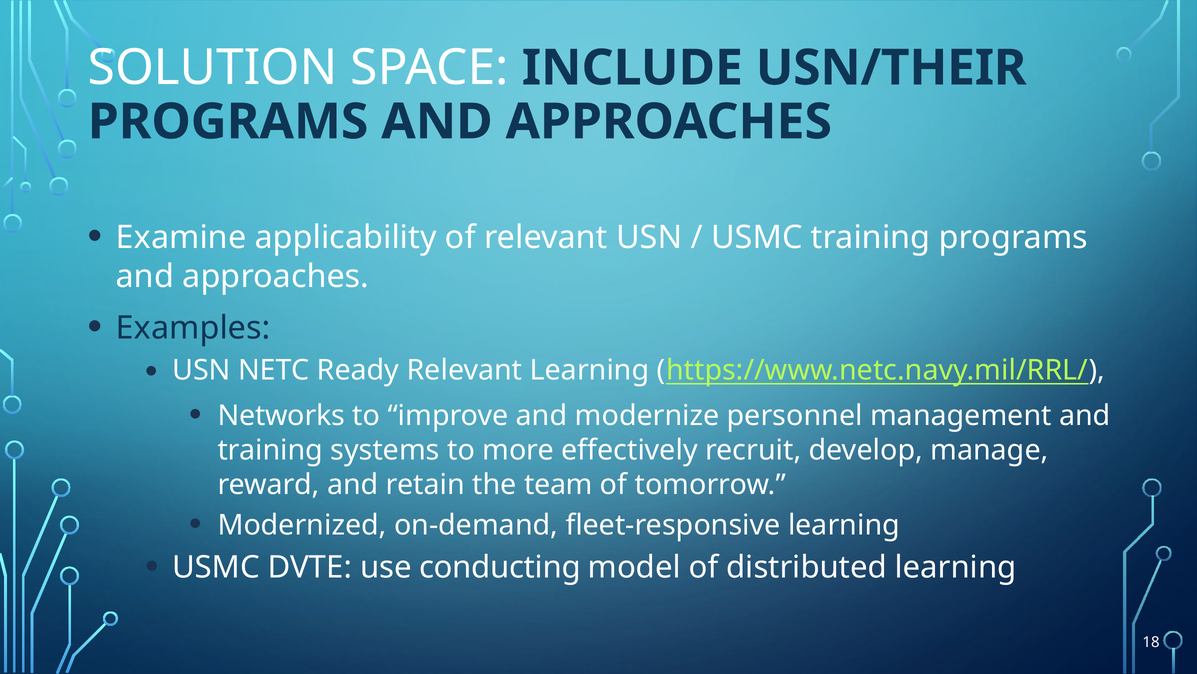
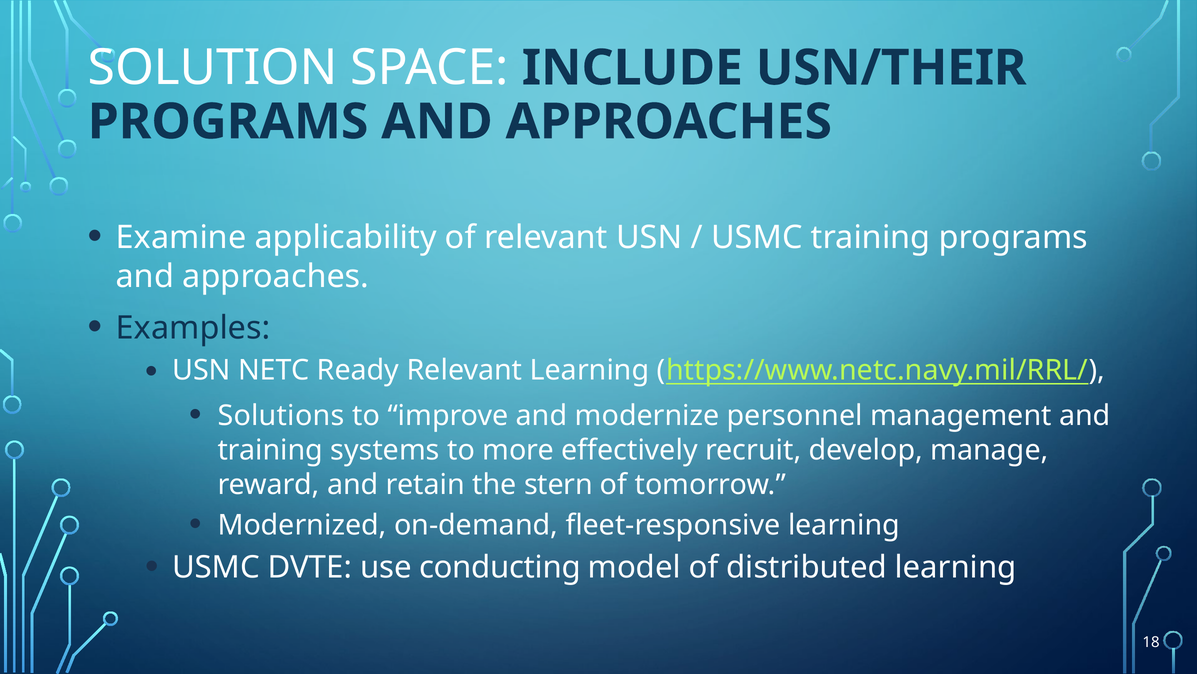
Networks: Networks -> Solutions (281, 415)
team: team -> stern (558, 484)
